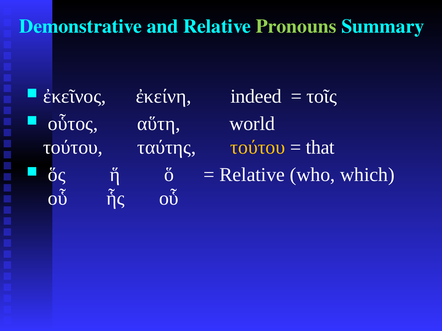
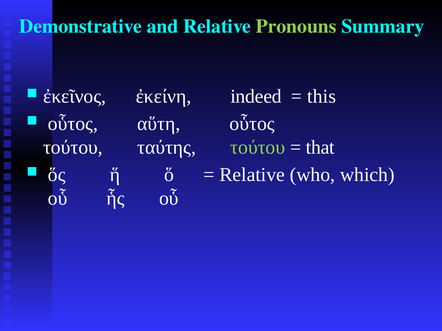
τοῖς: τοῖς -> this (322, 96)
αὕτη world: world -> οὗτος (252, 124)
τούτου colour: yellow -> light green (258, 148)
